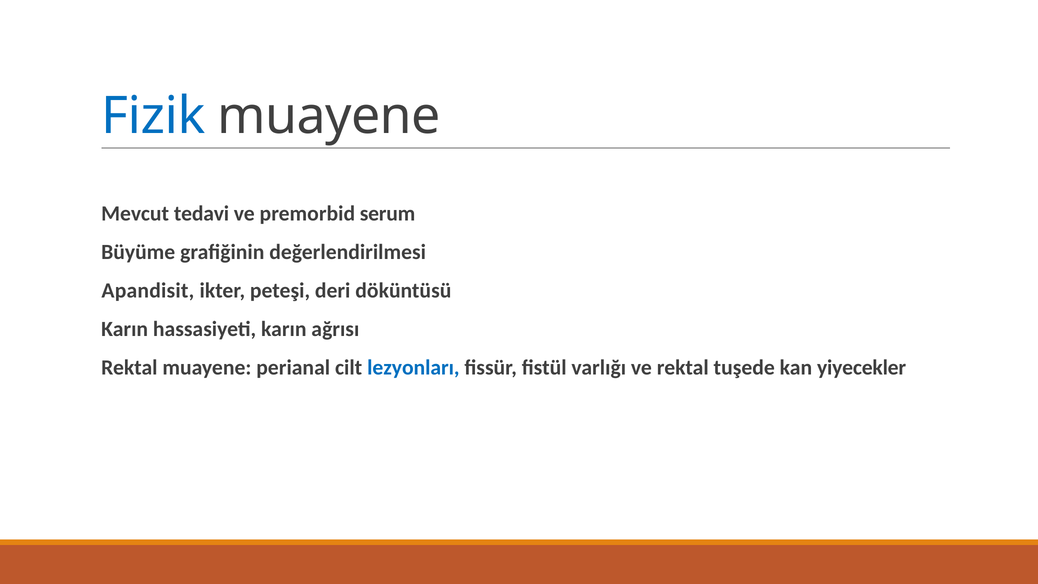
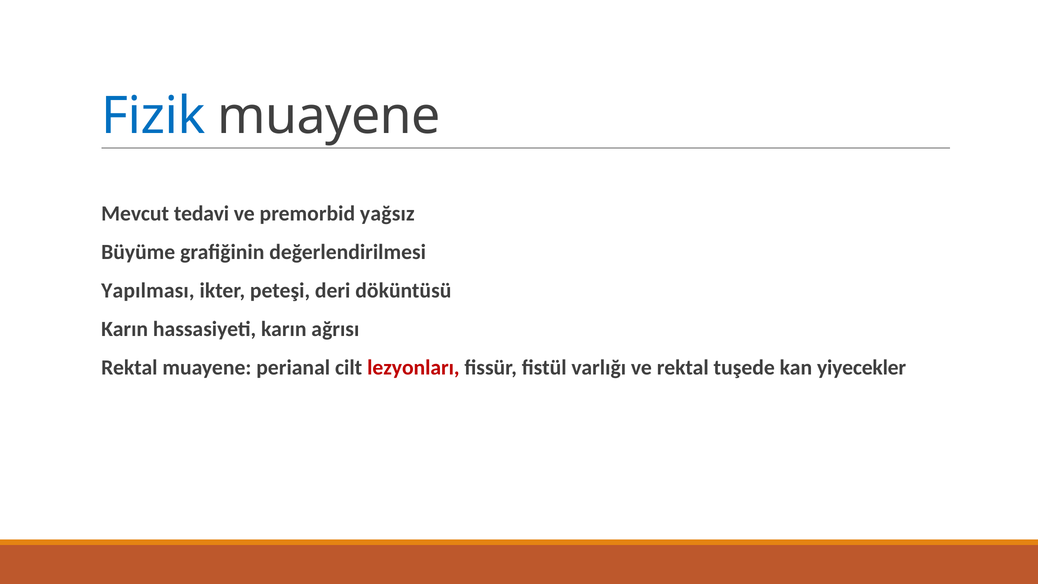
serum: serum -> yağsız (387, 214)
Apandisit: Apandisit -> Yapılması (148, 291)
lezyonları colour: blue -> red (413, 368)
